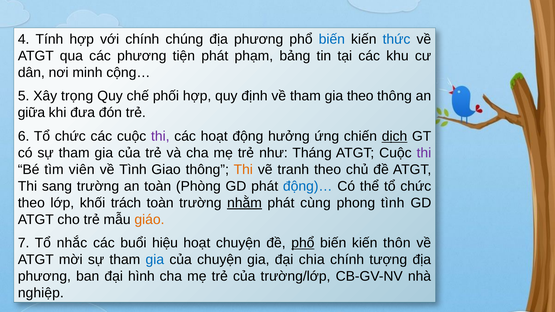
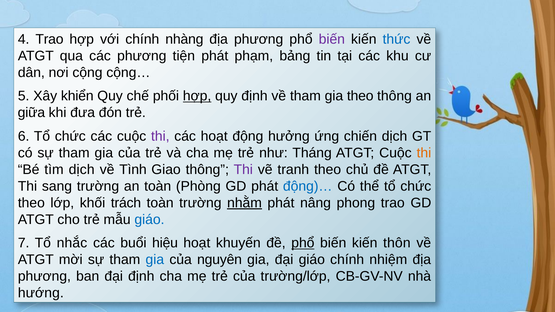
4 Tính: Tính -> Trao (49, 39)
chúng: chúng -> nhàng (184, 39)
biến colour: blue -> purple (332, 39)
minh: minh -> cộng (87, 73)
trọng: trọng -> khiển (77, 96)
hợp underline: none -> present (197, 96)
dịch underline: present -> none (395, 136)
thi colour: purple -> orange (424, 153)
tìm viên: viên -> dịch (82, 170)
Thi colour: orange -> purple (243, 170)
cùng: cùng -> nâng (316, 203)
phong tình: tình -> trao (393, 203)
giáo colour: orange -> blue (149, 220)
hoạt chuyện: chuyện -> khuyến (238, 243)
của chuyện: chuyện -> nguyên (220, 260)
đại chia: chia -> giáo (312, 260)
tượng: tượng -> nhiệm (388, 260)
đại hình: hình -> định (141, 277)
nghiệp: nghiệp -> hướng (41, 293)
